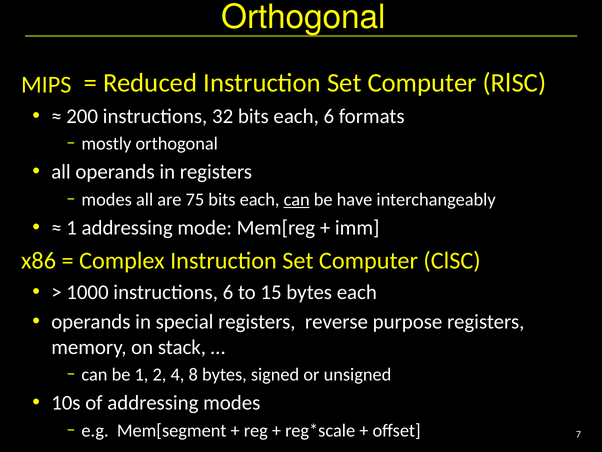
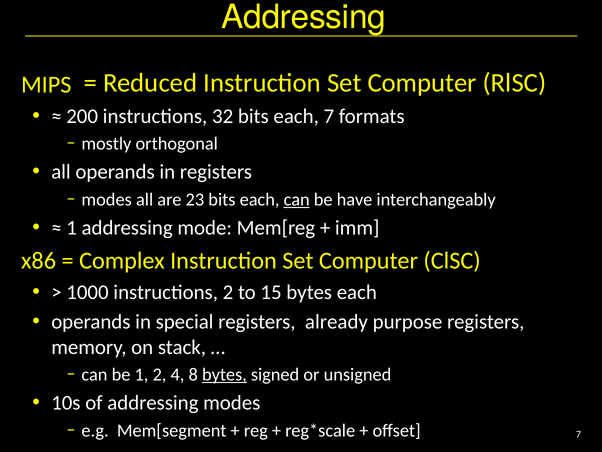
Orthogonal: Orthogonal -> Addressing (304, 17)
each 6: 6 -> 7 (329, 116)
75: 75 -> 23 (195, 199)
instructions 6: 6 -> 2 (228, 292)
reverse: reverse -> already (336, 322)
bytes underline: none -> present (224, 374)
